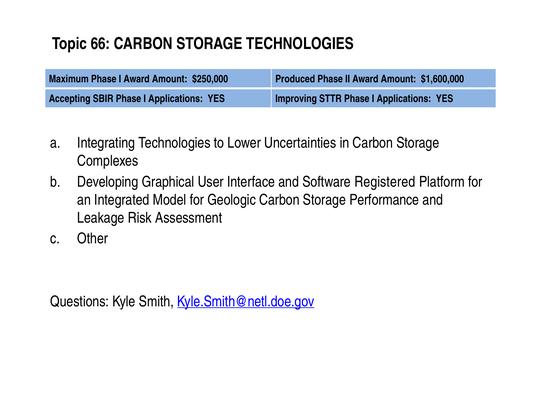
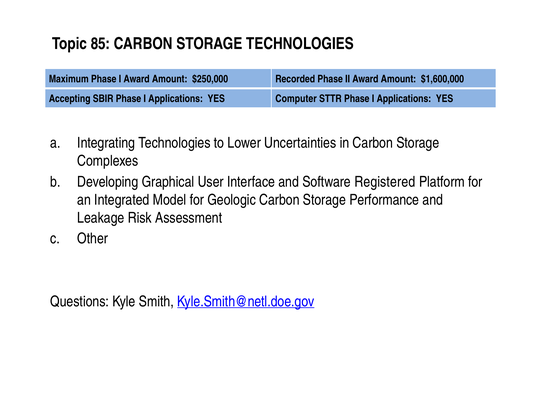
66: 66 -> 85 (100, 44)
Produced: Produced -> Recorded (295, 79)
Improving: Improving -> Computer (296, 99)
